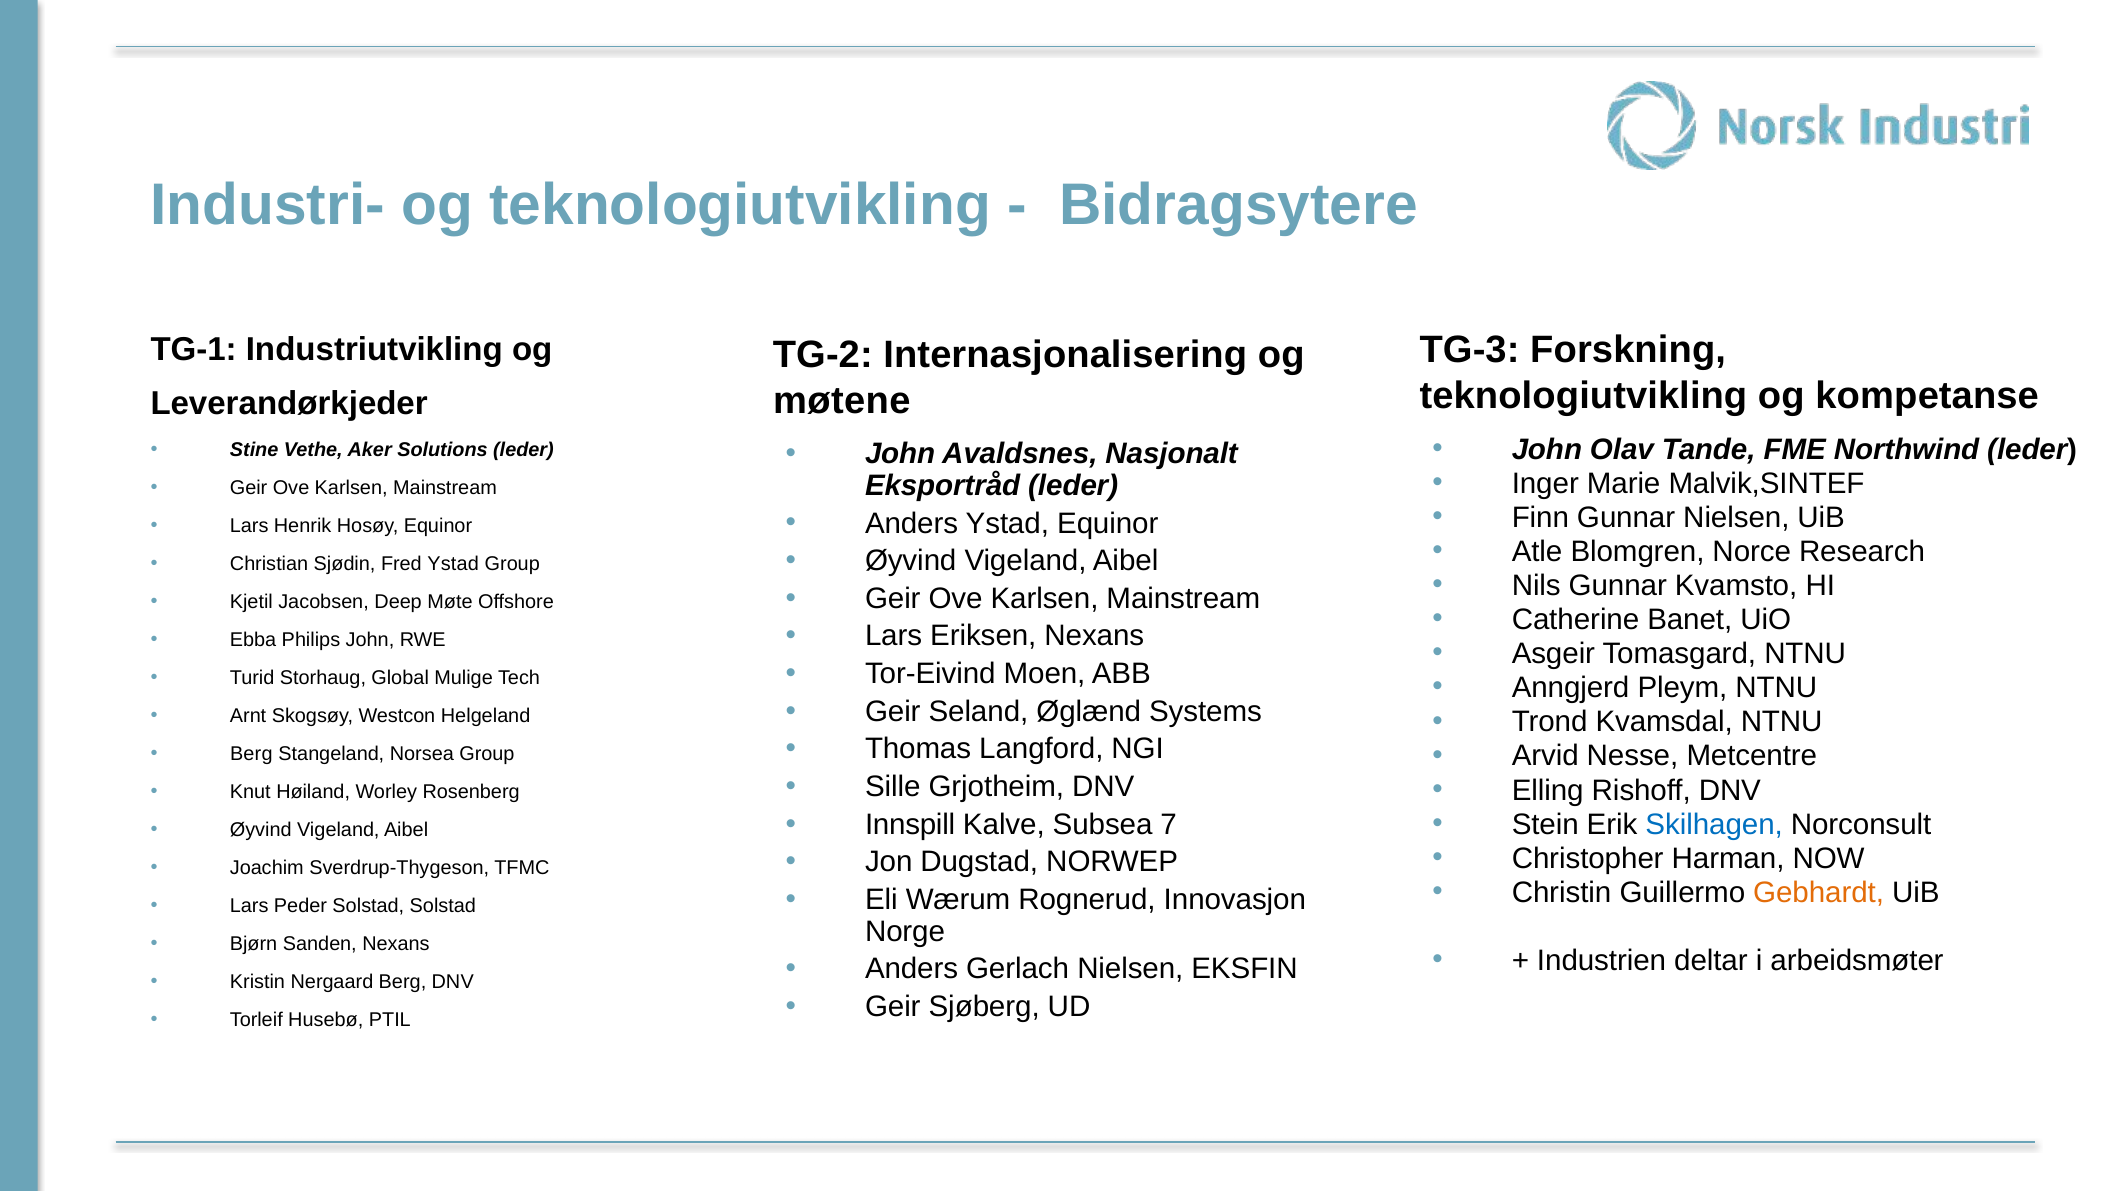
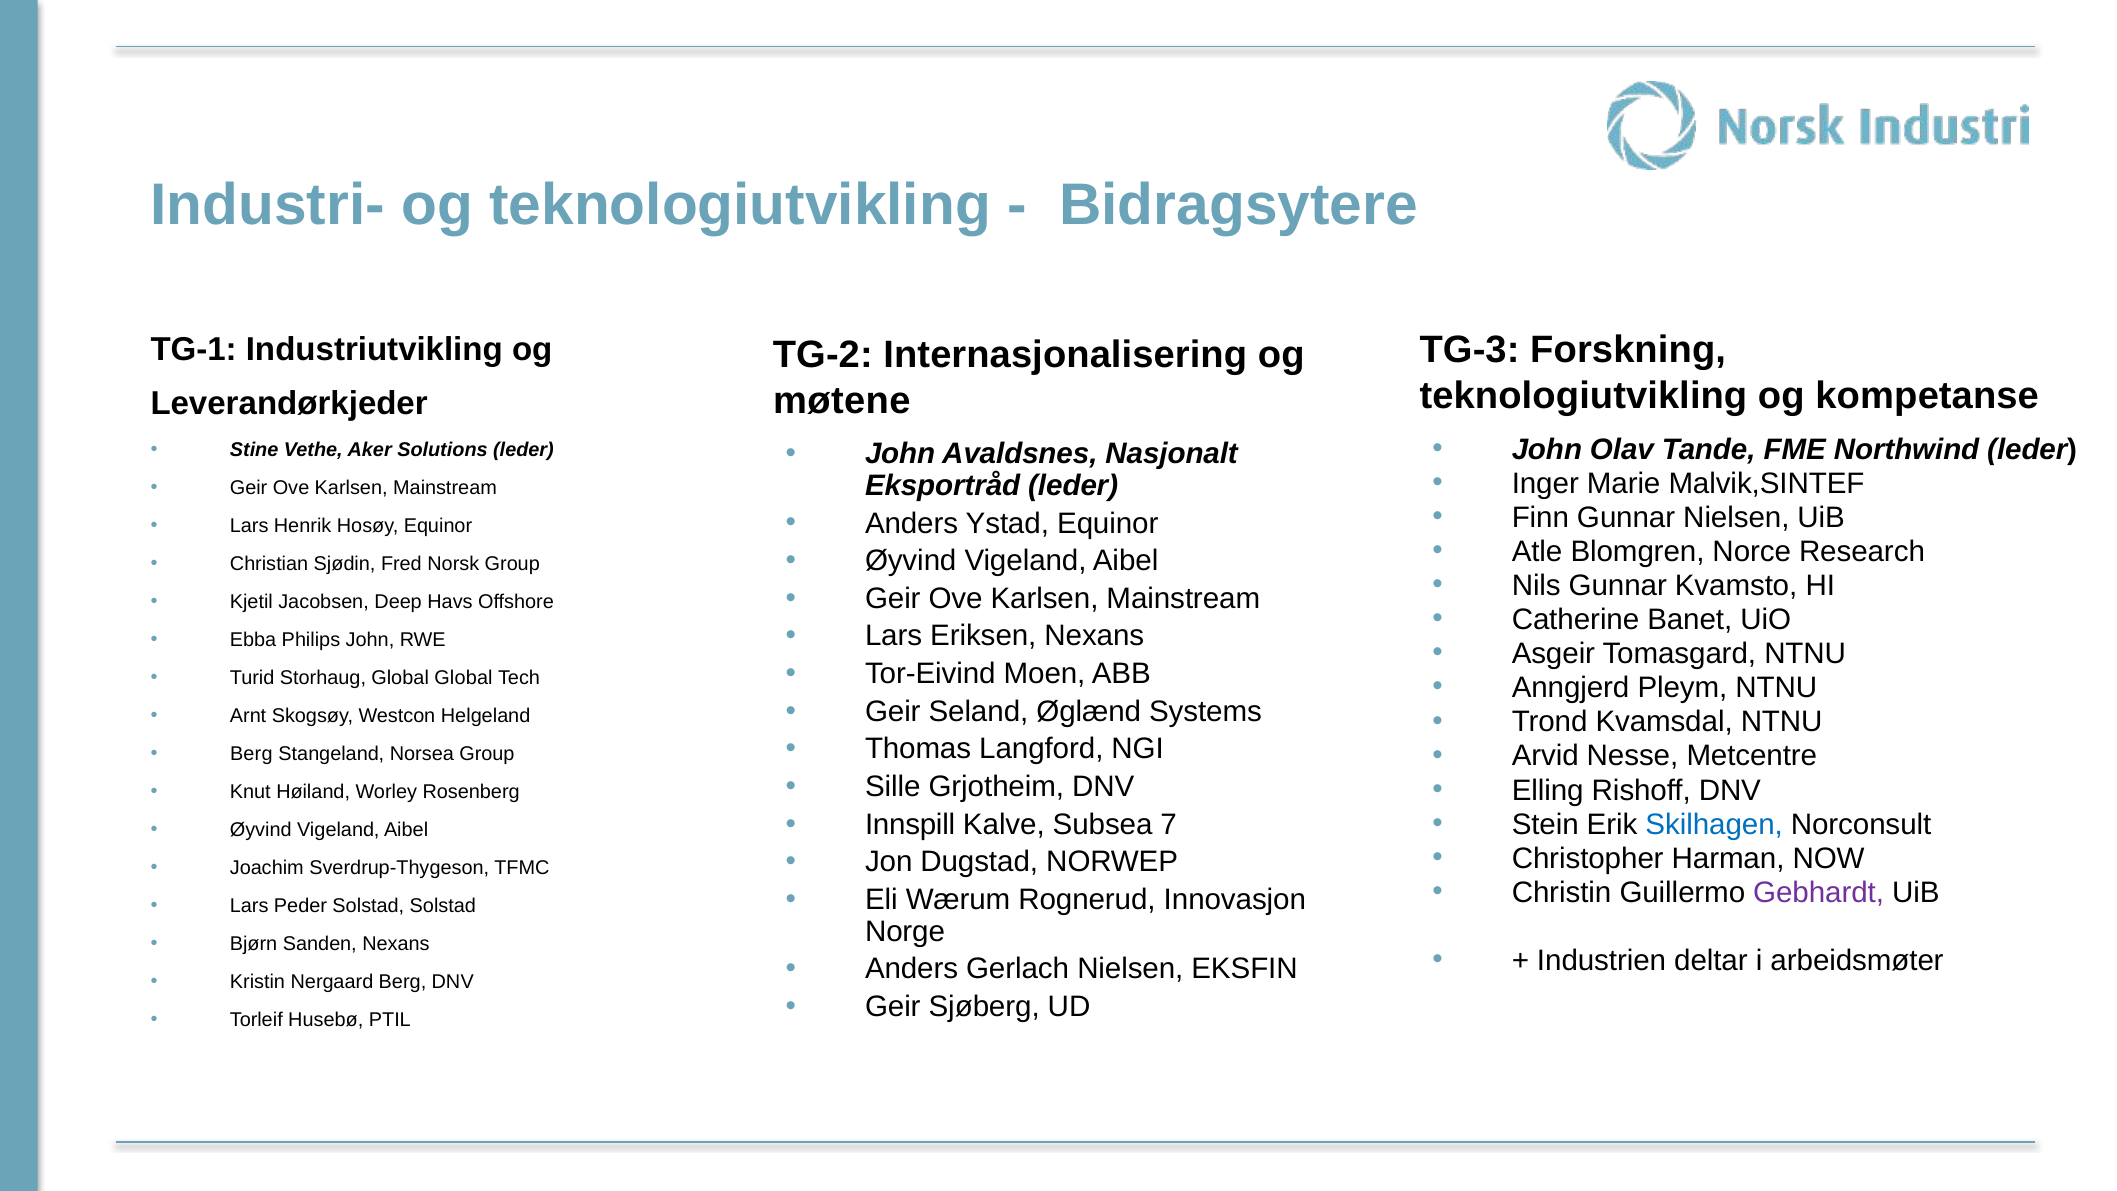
Fred Ystad: Ystad -> Norsk (453, 564)
Møte: Møte -> Havs (450, 602)
Global Mulige: Mulige -> Global (463, 678)
Gebhardt colour: orange -> purple (1819, 892)
